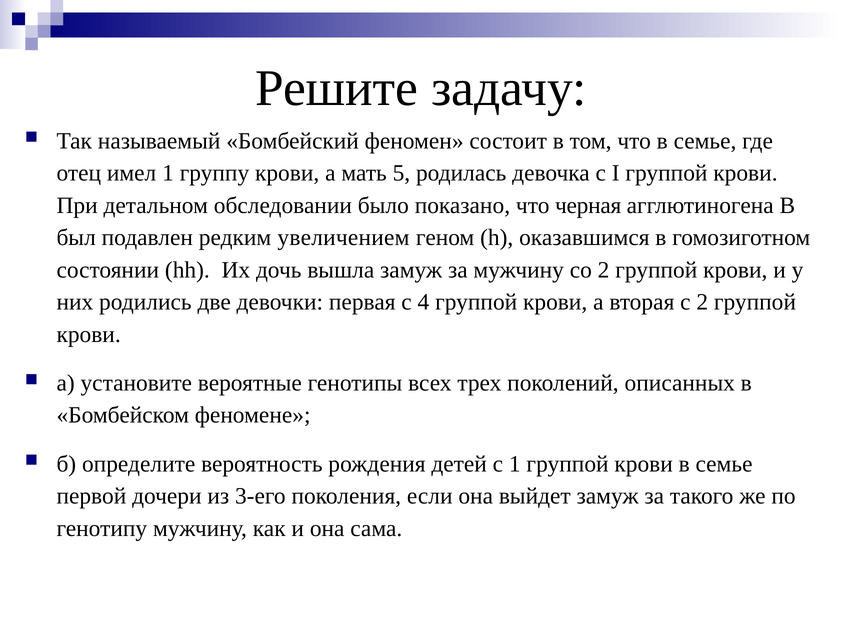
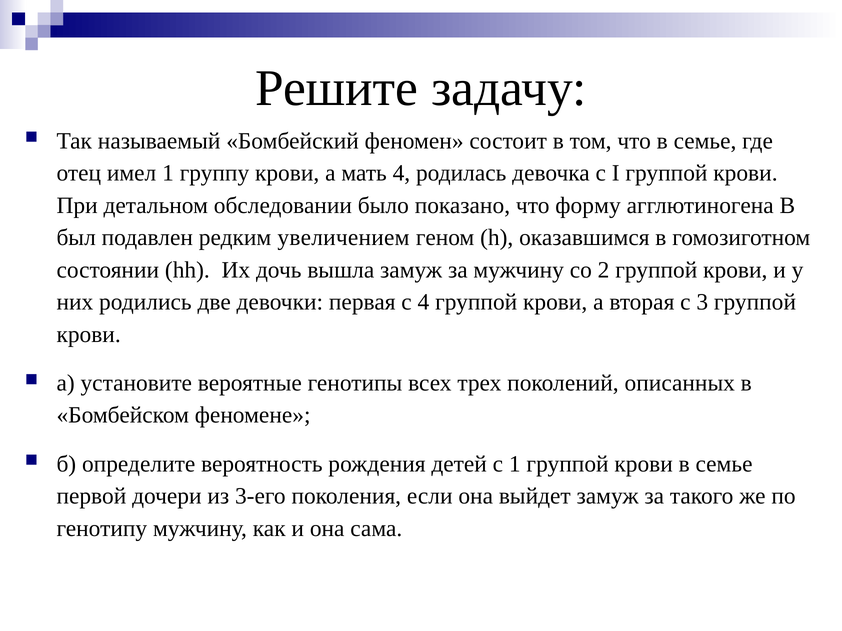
мать 5: 5 -> 4 (401, 173)
черная: черная -> форму (588, 205)
с 2: 2 -> 3 (702, 302)
